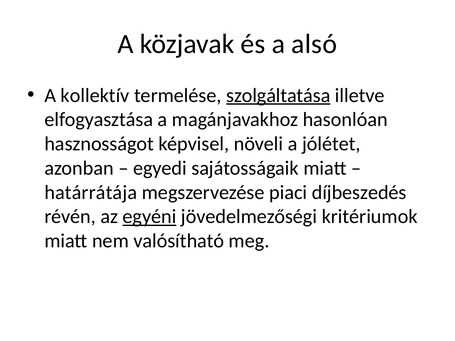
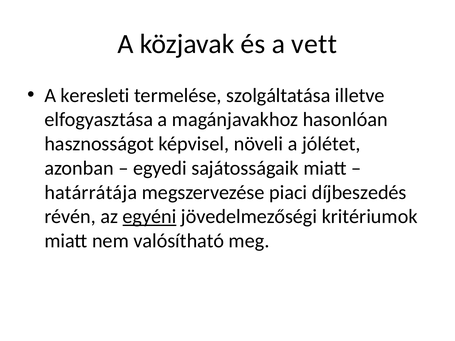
alsó: alsó -> vett (314, 44)
kollektív: kollektív -> keresleti (95, 95)
szolgáltatása underline: present -> none (278, 95)
